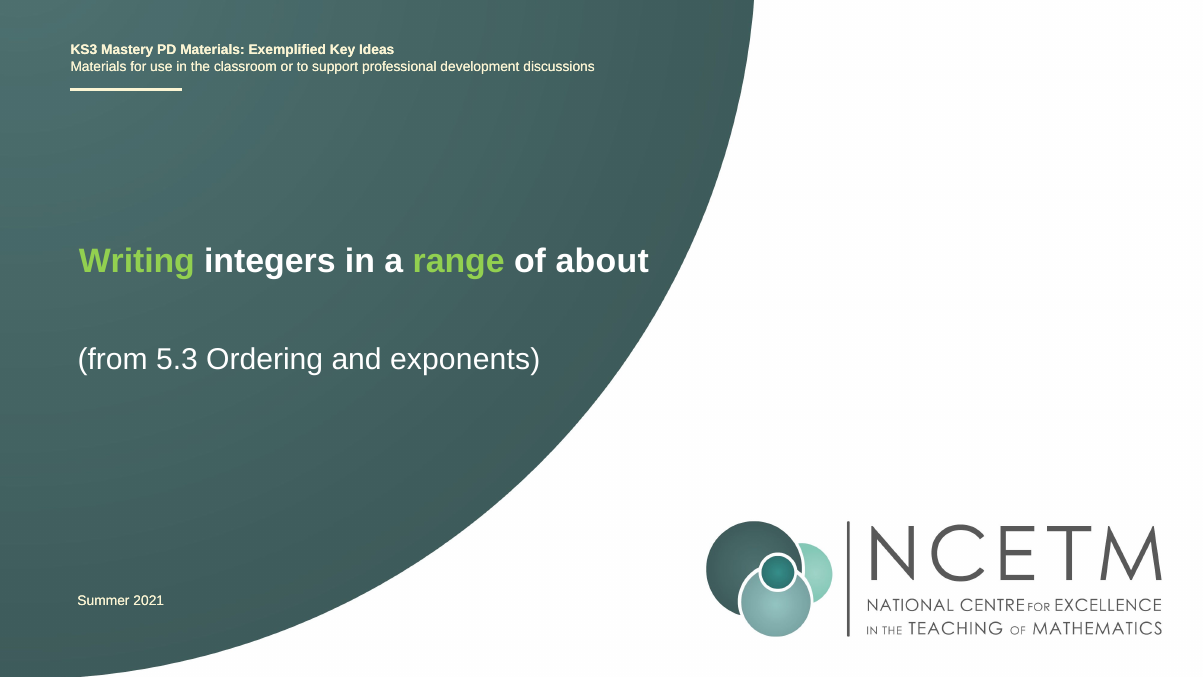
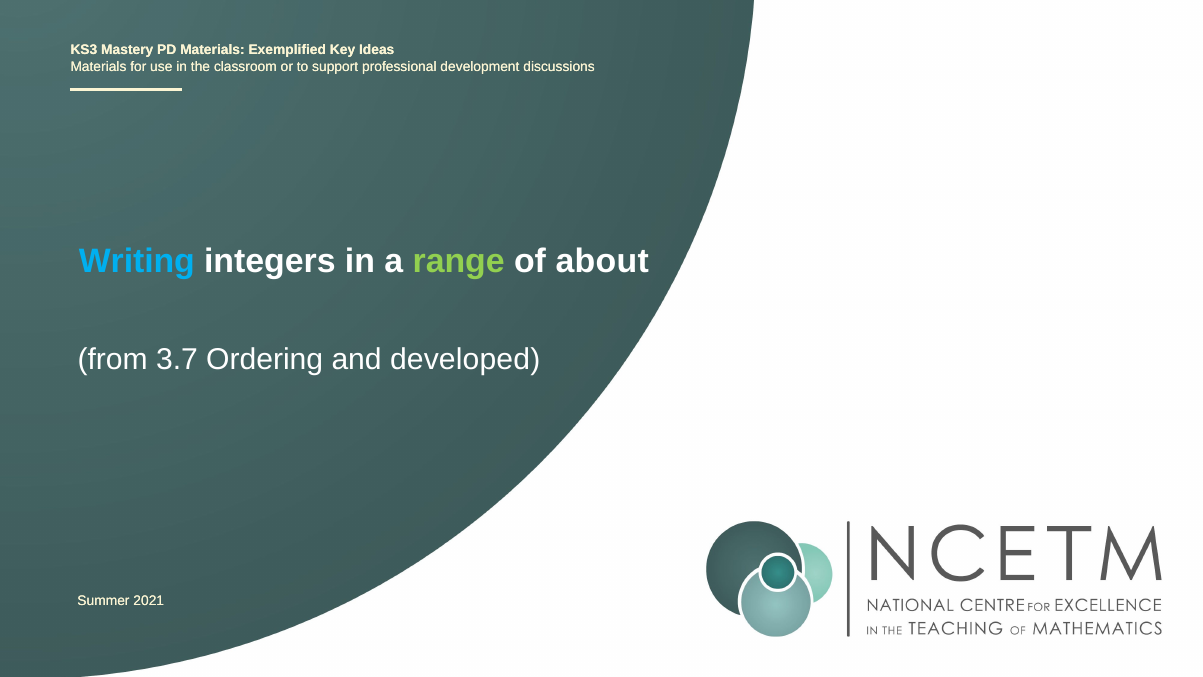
Writing colour: light green -> light blue (137, 261)
5.3: 5.3 -> 3.7 (177, 359)
exponents: exponents -> developed (465, 359)
